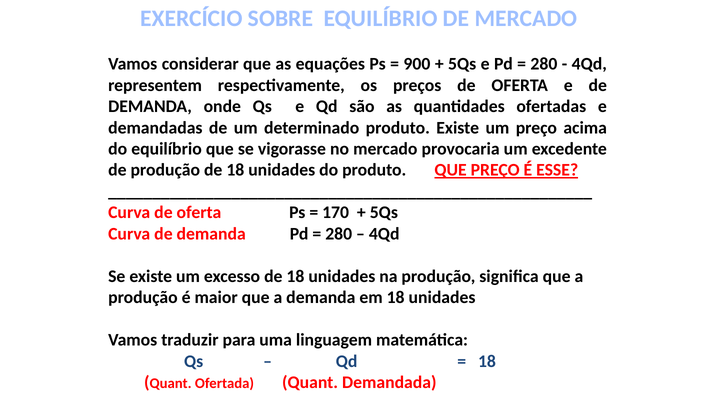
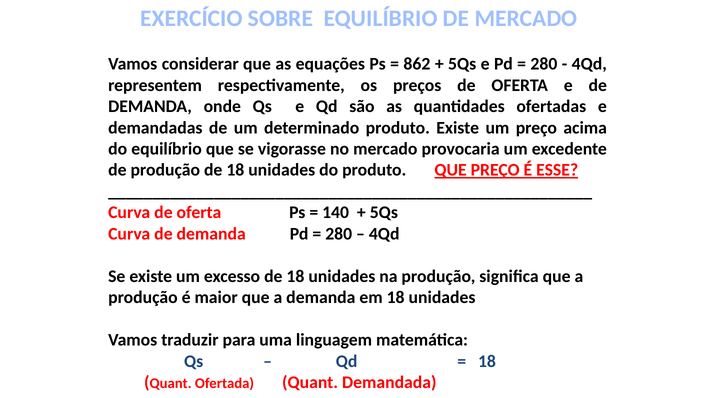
900: 900 -> 862 (417, 64)
170: 170 -> 140 (336, 212)
